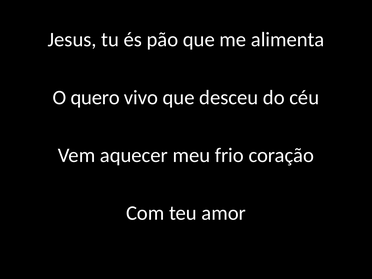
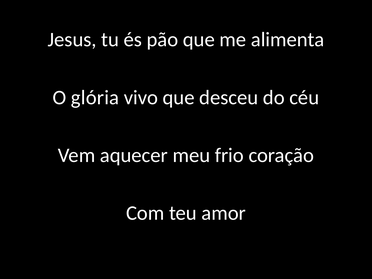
quero: quero -> glória (95, 98)
